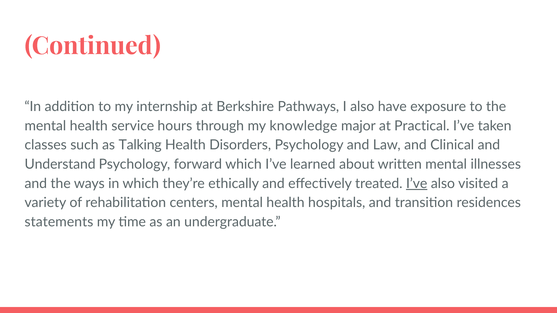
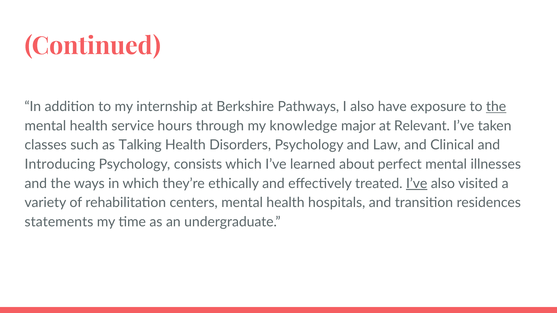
the underline: none -> present (496, 107)
Practical: Practical -> Relevant (422, 126)
Understand: Understand -> Introducing (60, 164)
forward: forward -> consists (198, 164)
written: written -> perfect (400, 164)
